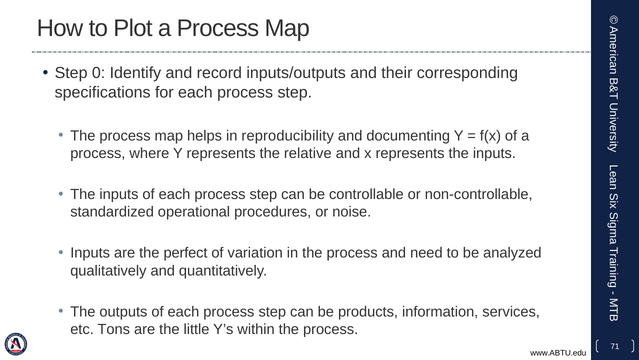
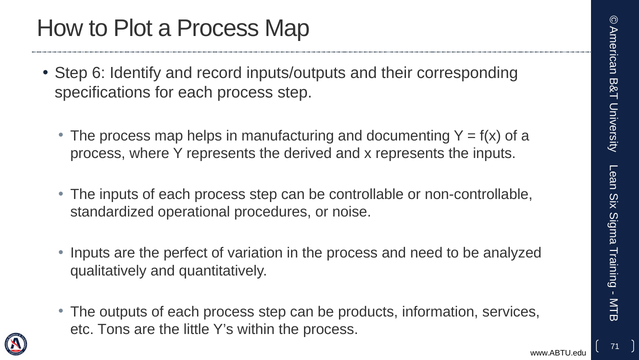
0: 0 -> 6 (99, 73)
reproducibility: reproducibility -> manufacturing (288, 136)
relative: relative -> derived (308, 153)
